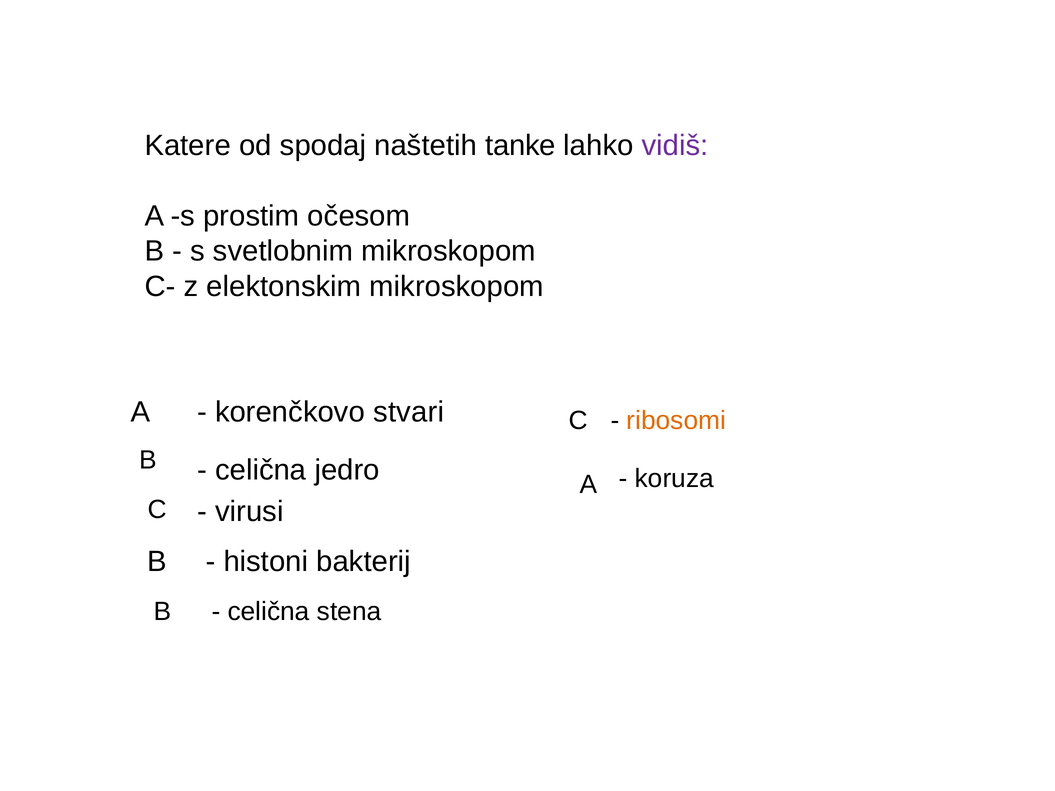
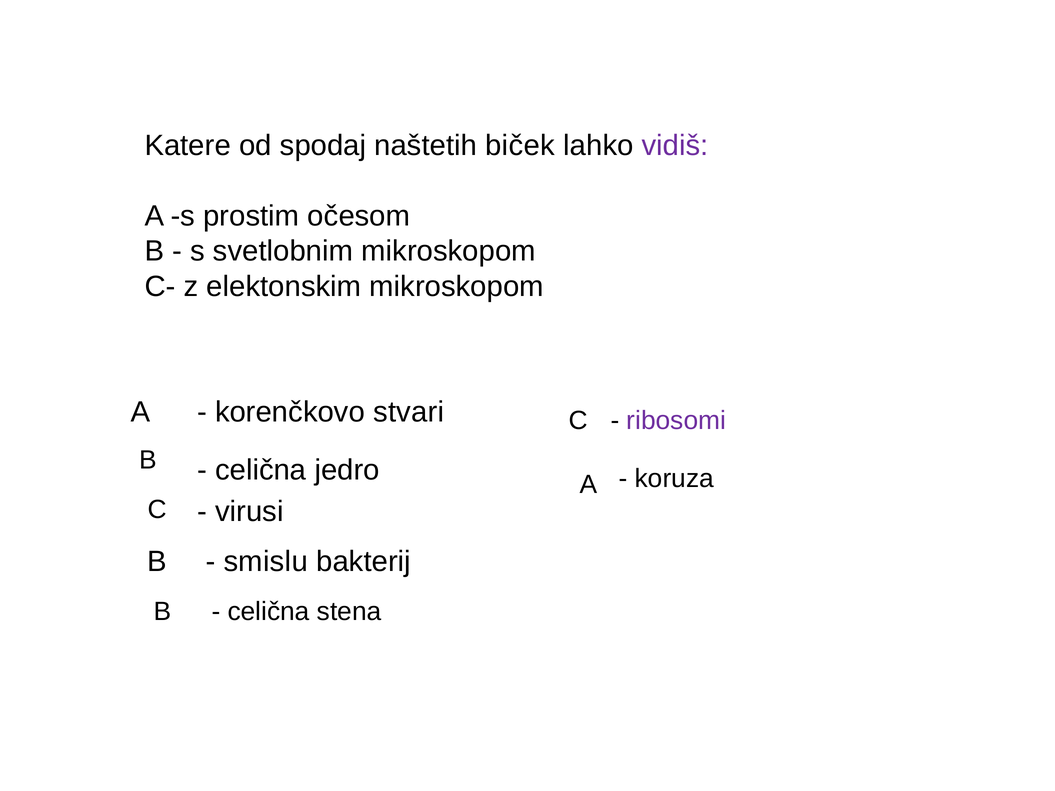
tanke: tanke -> biček (520, 146)
ribosomi colour: orange -> purple (676, 421)
histoni: histoni -> smislu (266, 562)
